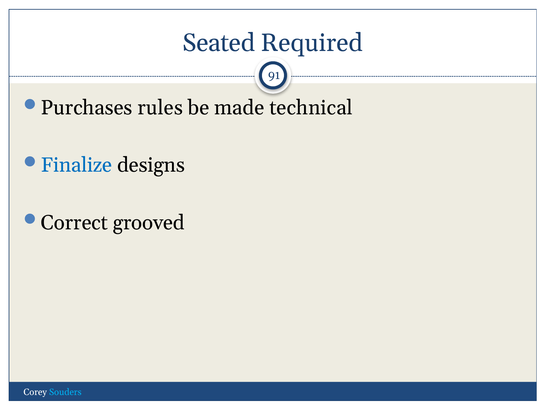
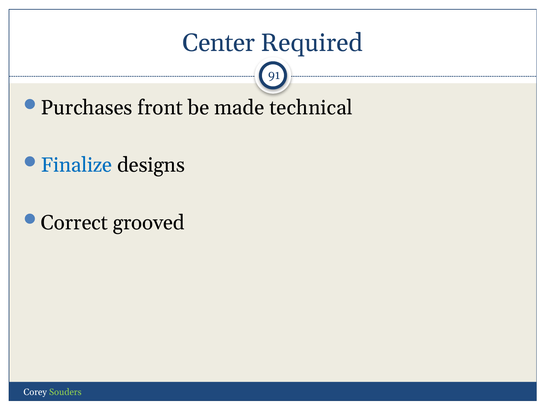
Seated: Seated -> Center (219, 43)
rules: rules -> front (160, 108)
Souders colour: light blue -> light green (65, 392)
